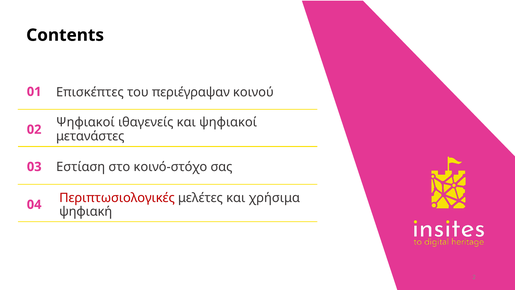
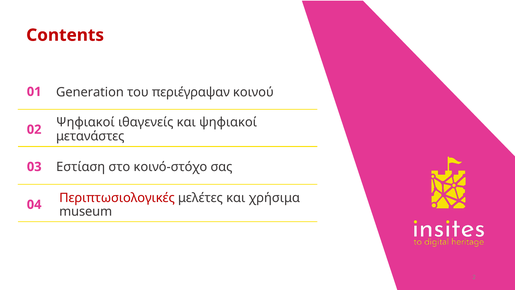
Contents colour: black -> red (65, 35)
Επισκέπτες: Επισκέπτες -> Generation (90, 92)
ψηφιακή: ψηφιακή -> museum (86, 211)
